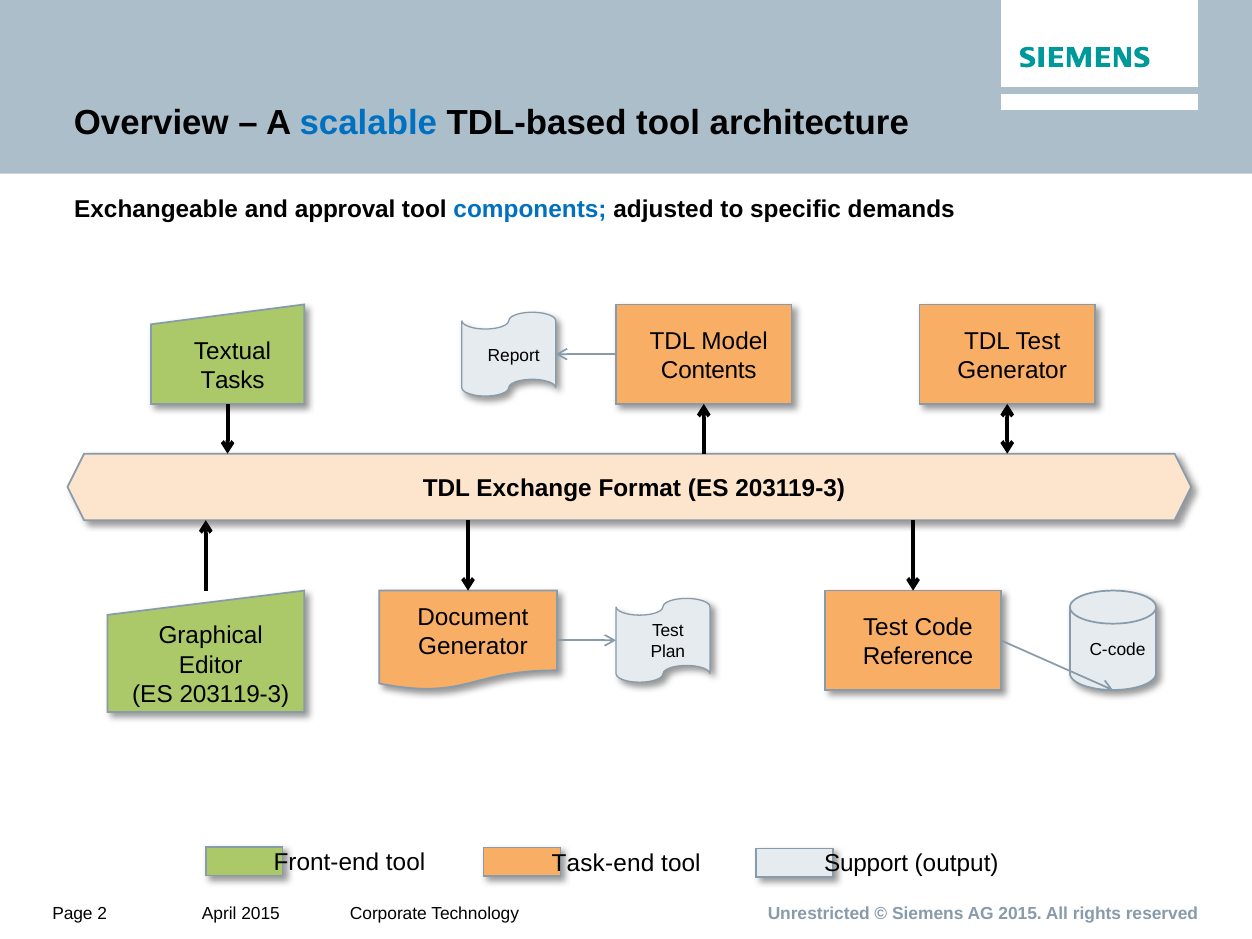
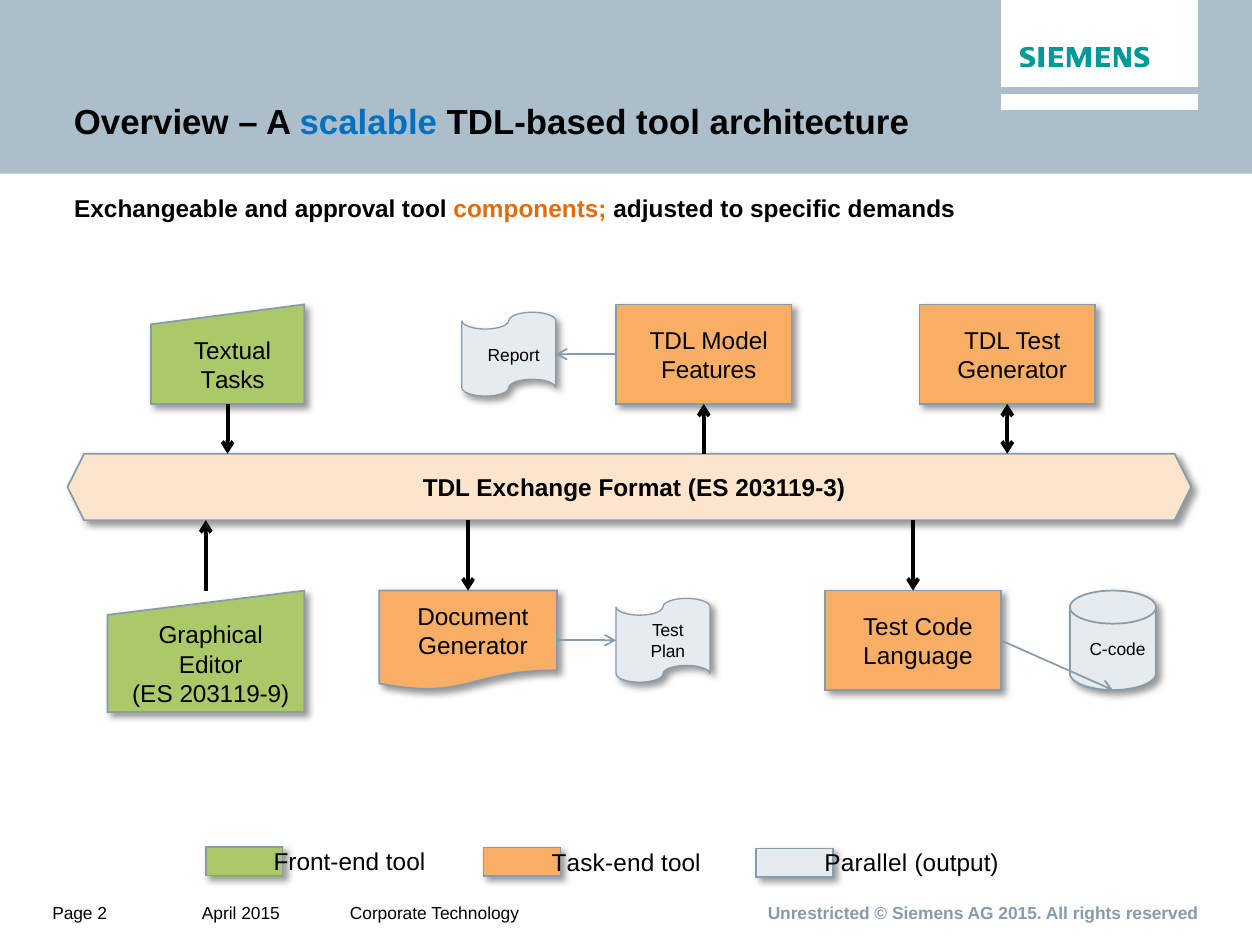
components colour: blue -> orange (530, 210)
Contents: Contents -> Features (709, 370)
Reference: Reference -> Language (918, 657)
203119-3: 203119-3 -> 203119-9 (234, 694)
Support: Support -> Parallel (866, 864)
